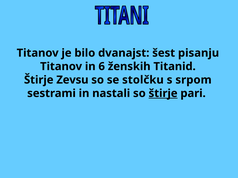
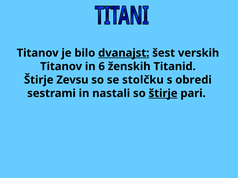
dvanajst underline: none -> present (124, 53)
pisanju: pisanju -> verskih (199, 53)
srpom: srpom -> obredi (194, 80)
